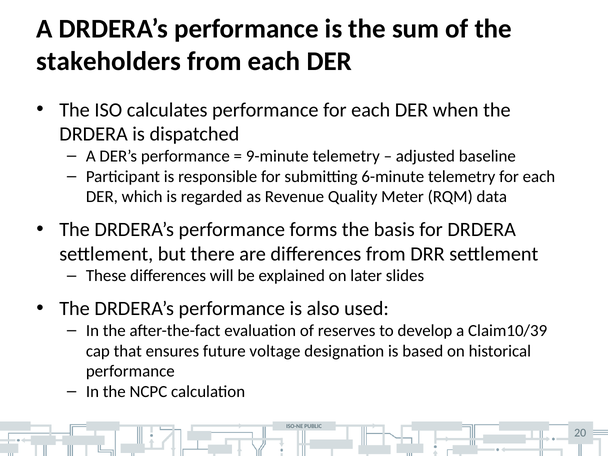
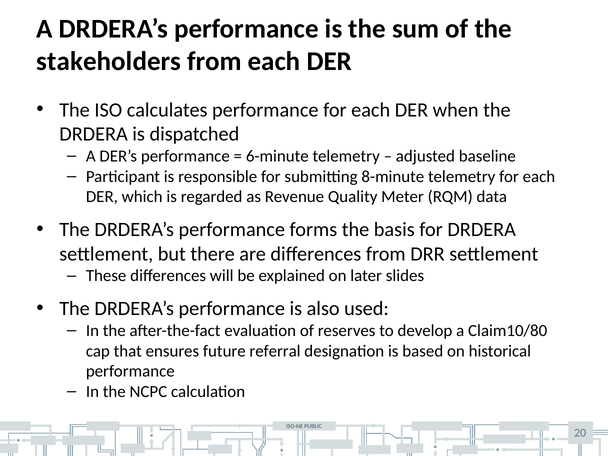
9-minute: 9-minute -> 6-minute (277, 156)
6-minute: 6-minute -> 8-minute (393, 177)
Claim10/39: Claim10/39 -> Claim10/80 (508, 331)
voltage: voltage -> referral (275, 351)
